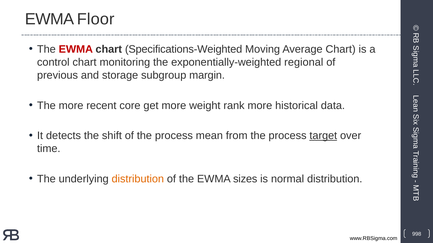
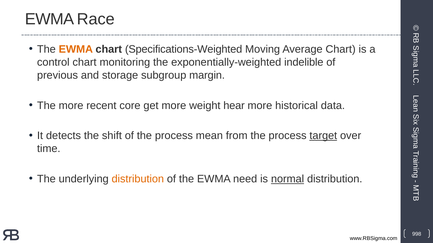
Floor: Floor -> Race (96, 19)
EWMA colour: red -> orange (76, 49)
regional: regional -> indelible (304, 62)
rank: rank -> hear (234, 106)
sizes: sizes -> need (245, 179)
normal underline: none -> present (288, 179)
